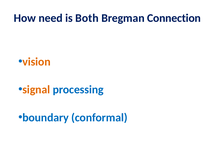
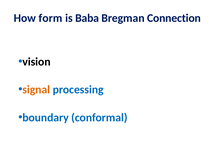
need: need -> form (51, 18)
Both: Both -> Baba (87, 18)
vision colour: orange -> black (36, 62)
